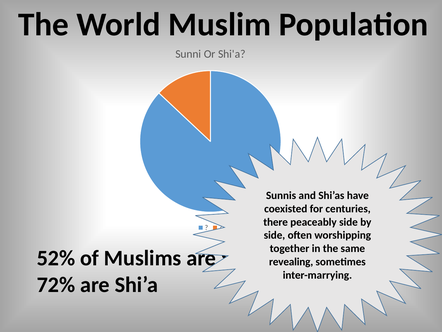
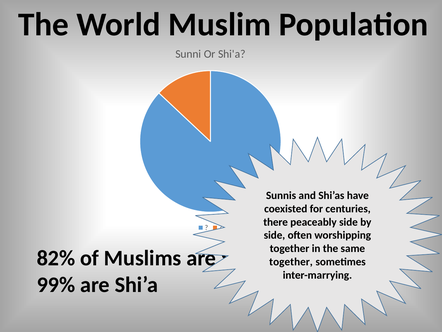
52%: 52% -> 82% (56, 258)
revealing: revealing -> together (291, 261)
72%: 72% -> 99% (56, 284)
